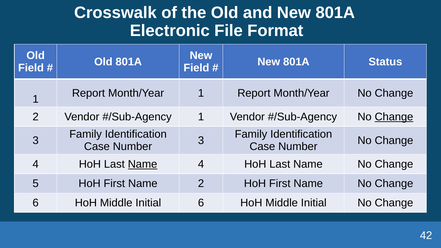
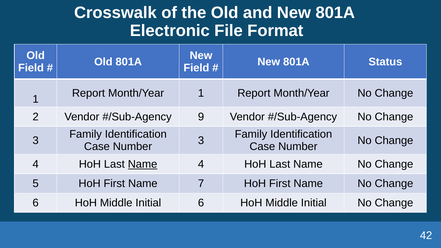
1: 1 -> 9 (201, 117)
Change underline: present -> none (394, 117)
Name 2: 2 -> 7 (201, 184)
